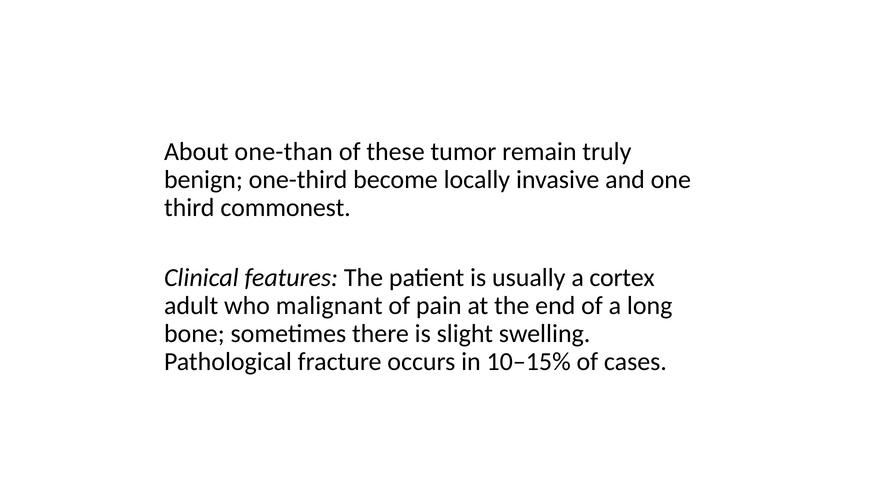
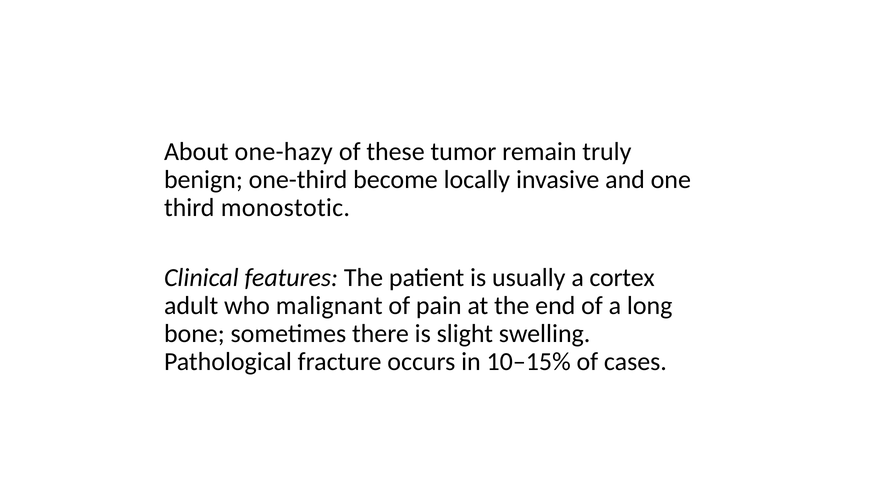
one-than: one-than -> one-hazy (284, 152)
commonest: commonest -> monostotic (285, 208)
